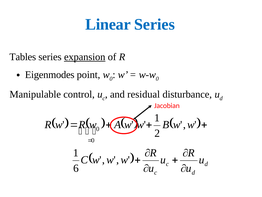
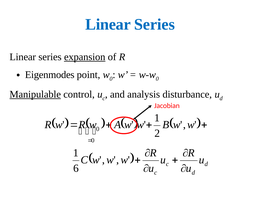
Tables: Tables -> Linear (23, 57)
Manipulable underline: none -> present (35, 94)
residual: residual -> analysis (144, 94)
